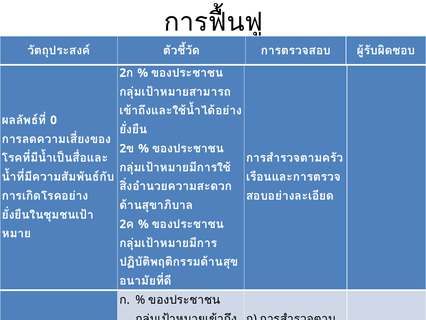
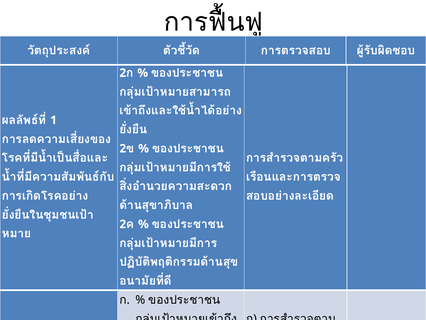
0: 0 -> 1 (54, 120)
